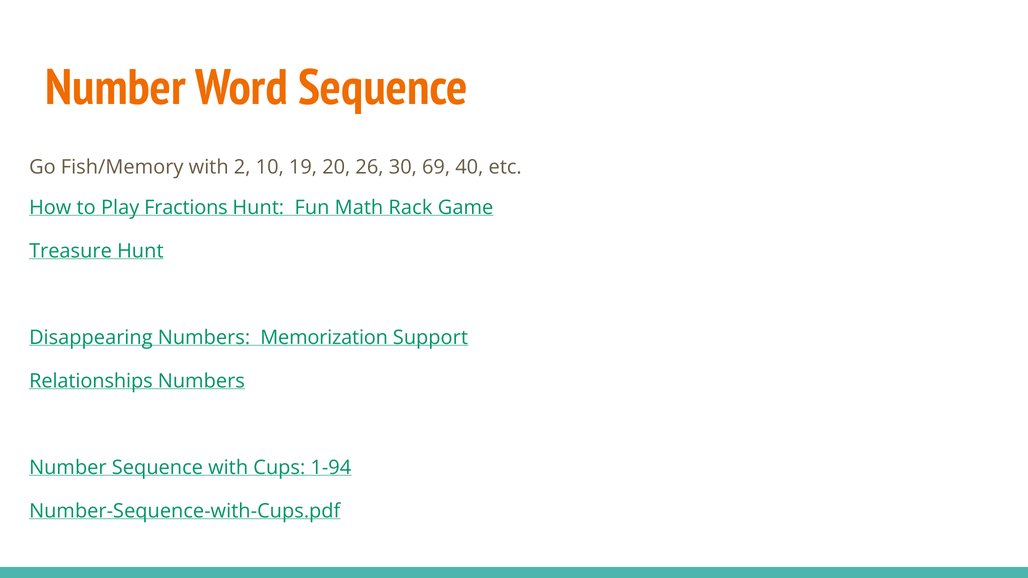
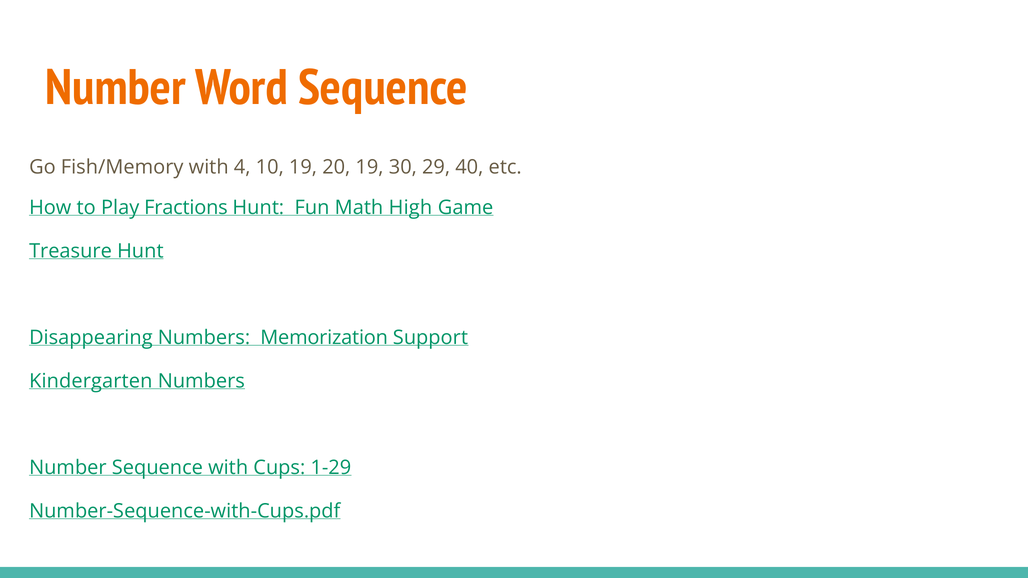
2: 2 -> 4 (242, 167)
20 26: 26 -> 19 (370, 167)
69: 69 -> 29 (436, 167)
Rack: Rack -> High (410, 208)
Relationships: Relationships -> Kindergarten (91, 381)
1-94: 1-94 -> 1-29 (331, 468)
